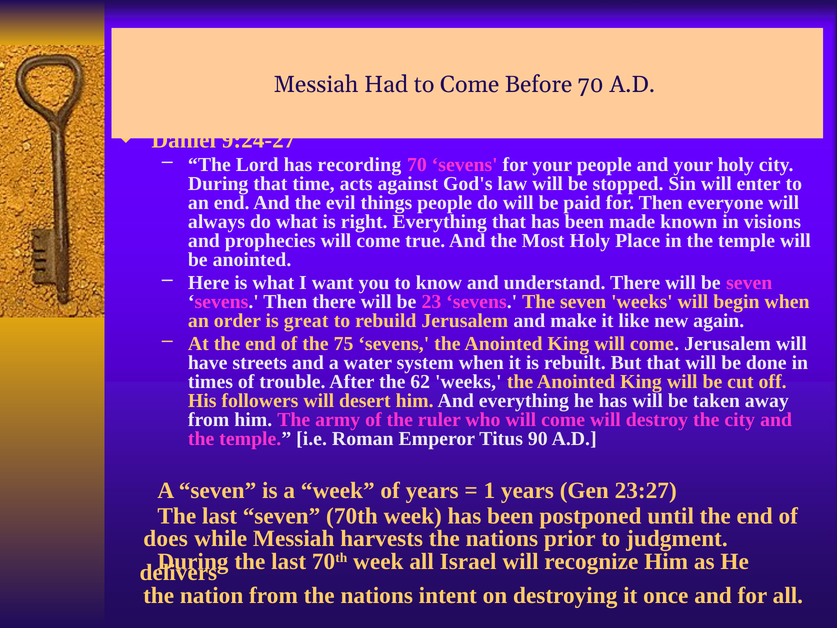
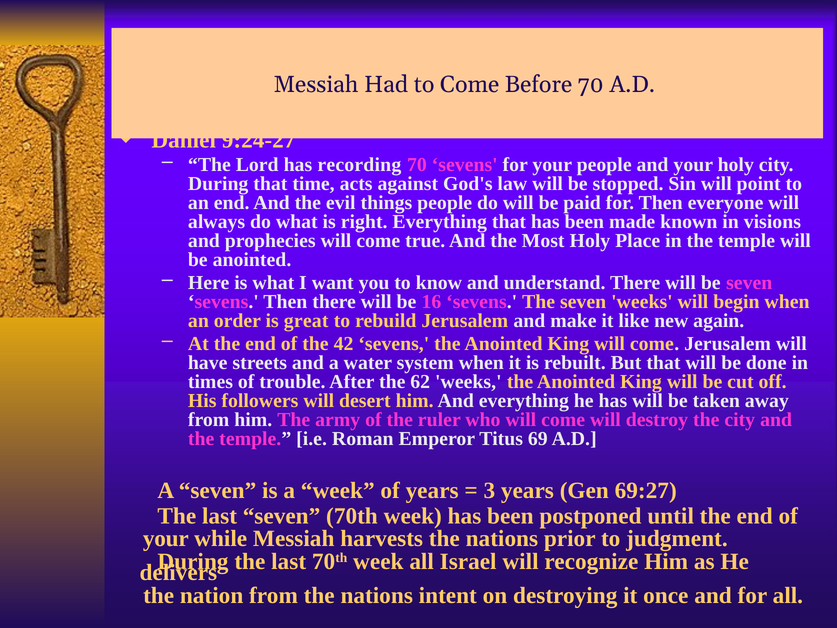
enter: enter -> point (759, 184)
23: 23 -> 16 (431, 302)
75: 75 -> 42 (344, 343)
90: 90 -> 69 (538, 438)
1: 1 -> 3 (489, 491)
23:27: 23:27 -> 69:27 (646, 491)
does: does -> your (166, 539)
